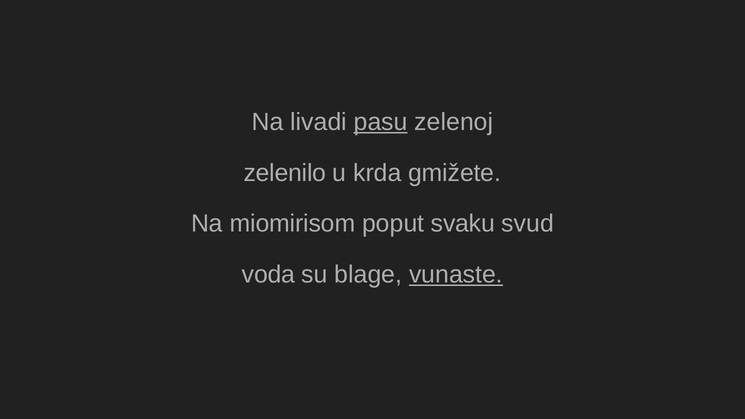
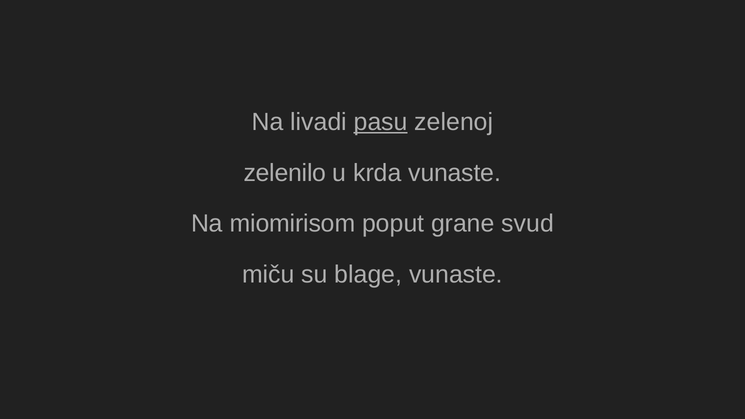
krda gmižete: gmižete -> vunaste (455, 173)
svaku: svaku -> grane (463, 224)
voda: voda -> miču (268, 275)
vunaste underline: present -> none (456, 275)
